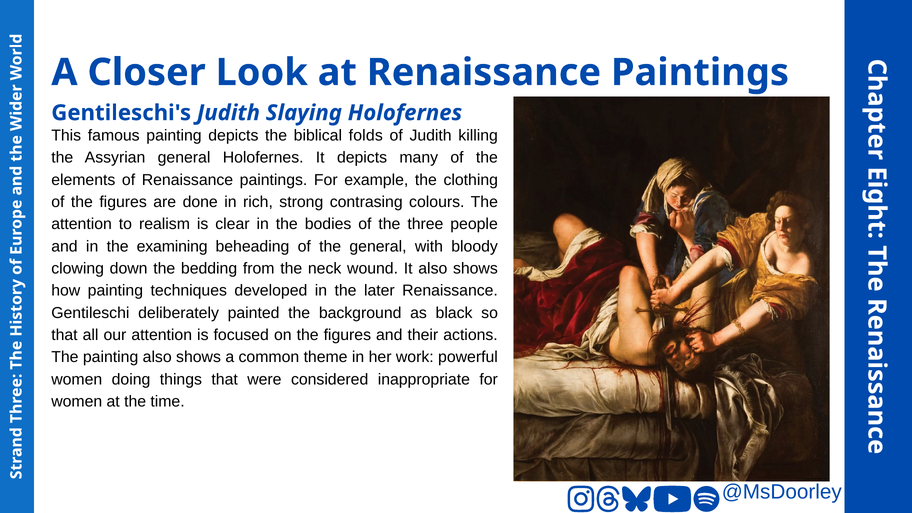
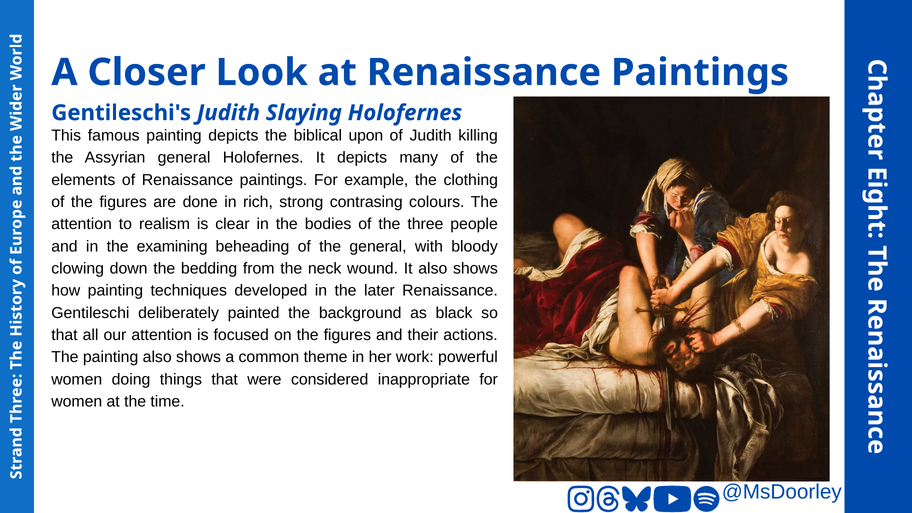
folds: folds -> upon (366, 136)
